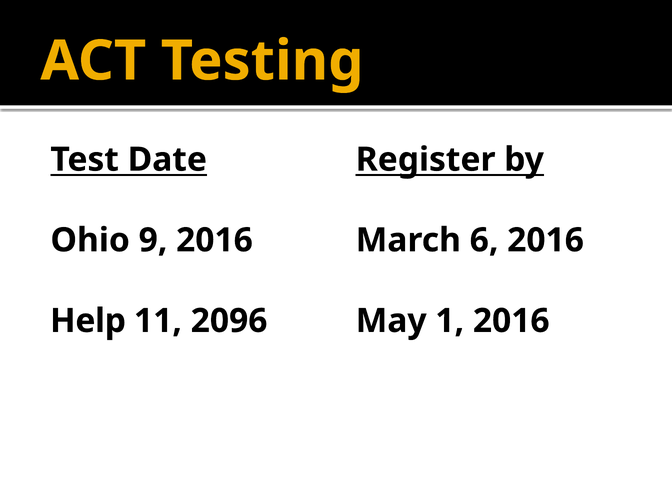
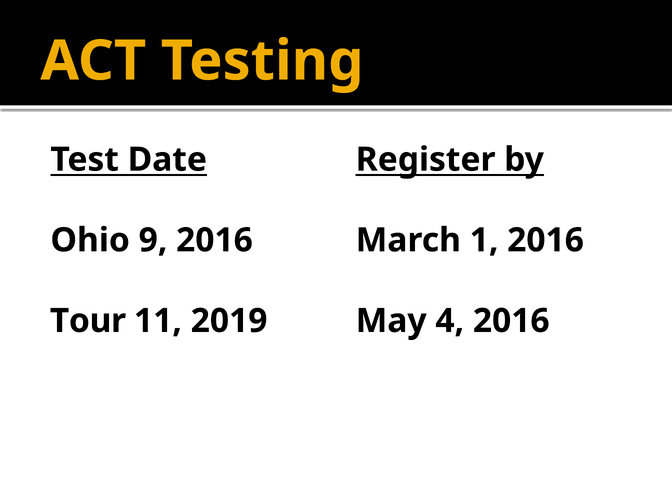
6: 6 -> 1 (484, 240)
Help: Help -> Tour (88, 321)
2096: 2096 -> 2019 (229, 321)
1: 1 -> 4 (450, 321)
